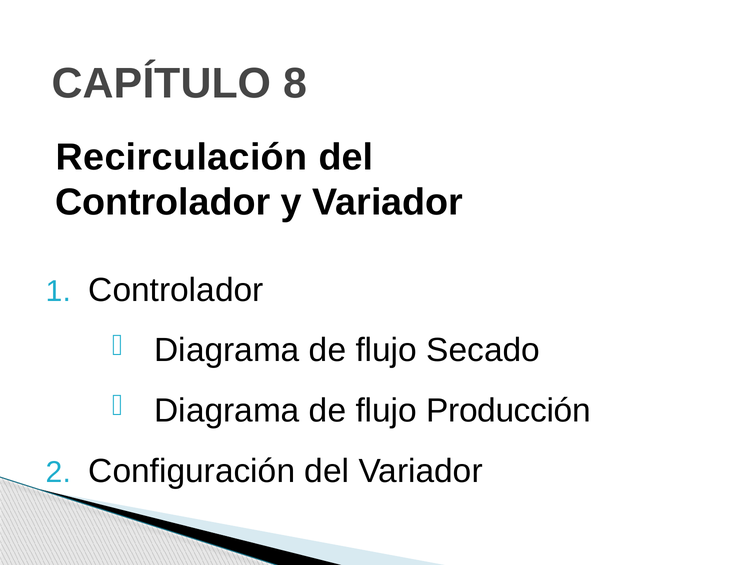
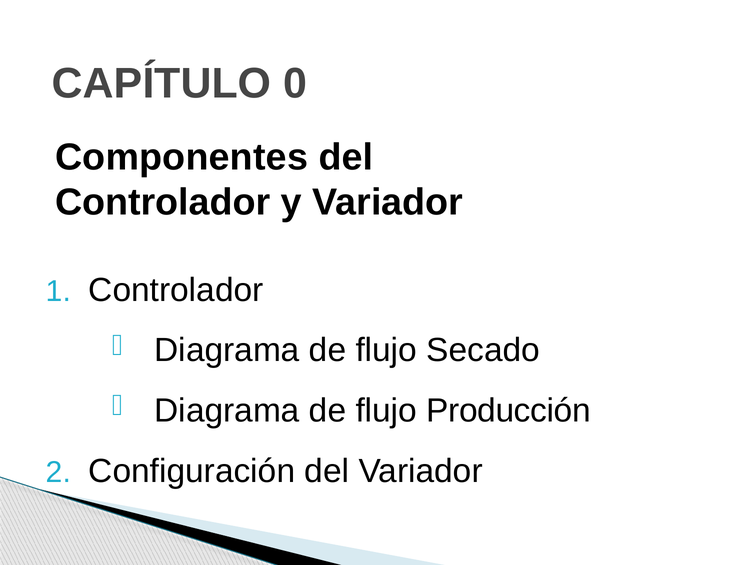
8: 8 -> 0 (295, 83)
Recirculación: Recirculación -> Componentes (182, 157)
